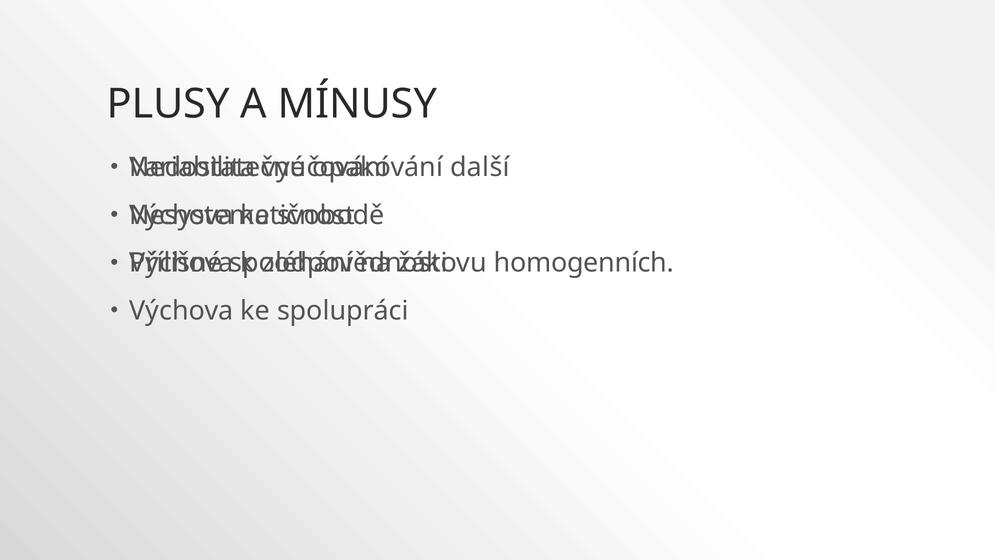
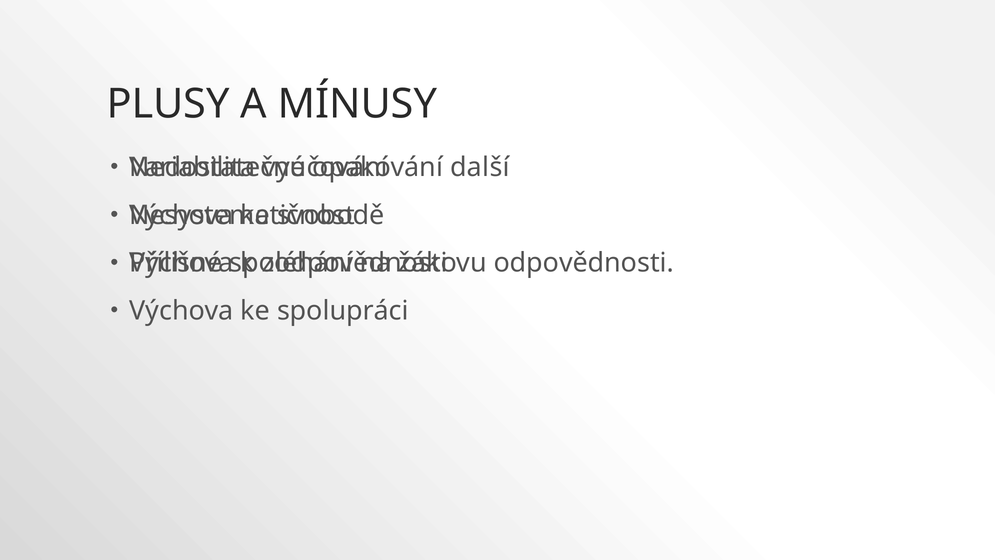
homogenních: homogenních -> odpovědnosti (584, 263)
